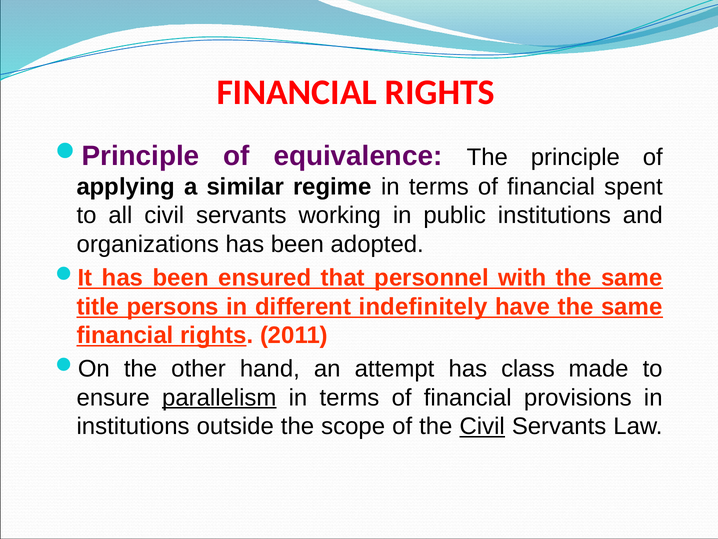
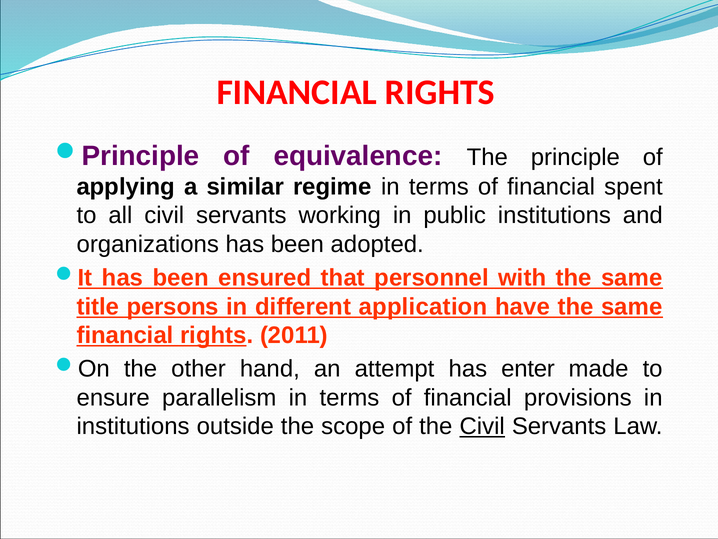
indefinitely: indefinitely -> application (423, 306)
class: class -> enter (528, 369)
parallelism underline: present -> none (219, 397)
